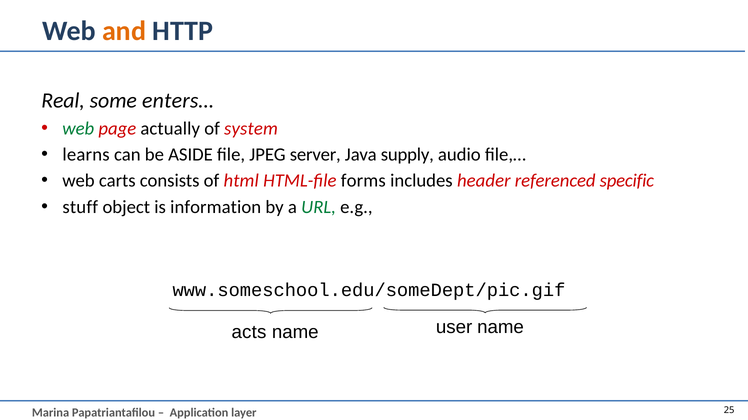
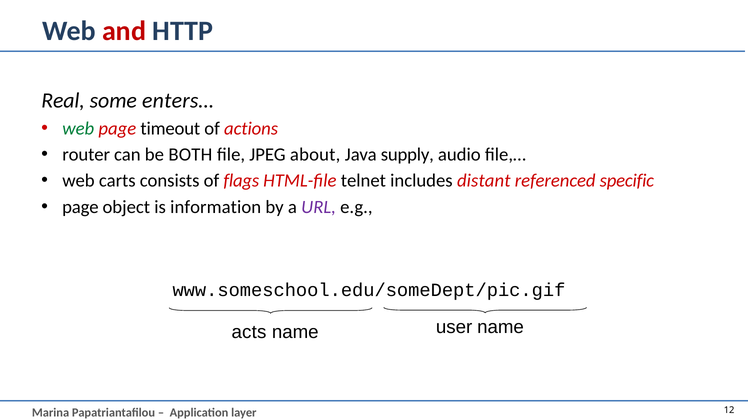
and colour: orange -> red (124, 31)
actually: actually -> timeout (170, 129)
system: system -> actions (251, 129)
learns: learns -> router (86, 155)
ASIDE: ASIDE -> BOTH (190, 155)
server: server -> about (315, 155)
html: html -> flags (241, 181)
forms: forms -> telnet (363, 181)
header: header -> distant (484, 181)
stuff: stuff -> page (80, 207)
URL colour: green -> purple (319, 207)
25: 25 -> 12 (729, 411)
